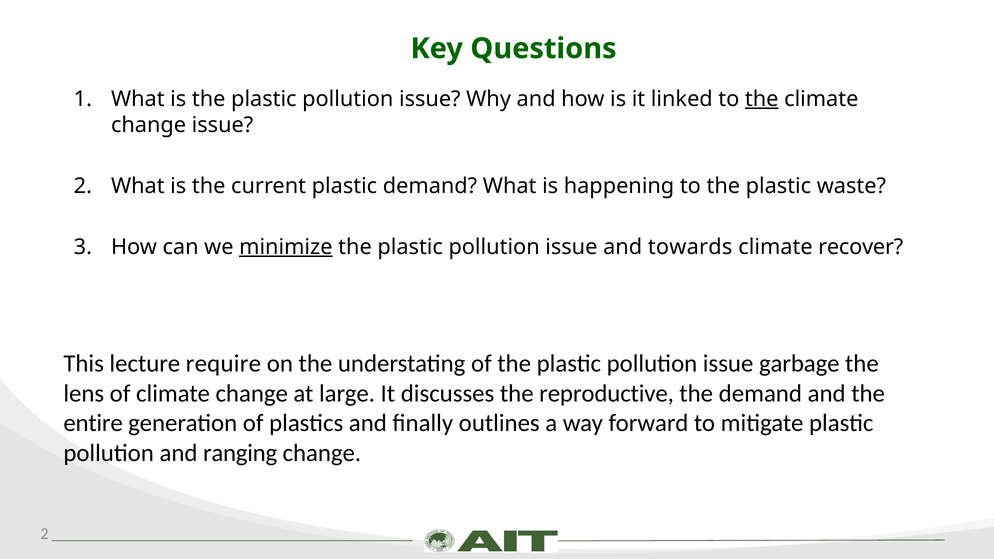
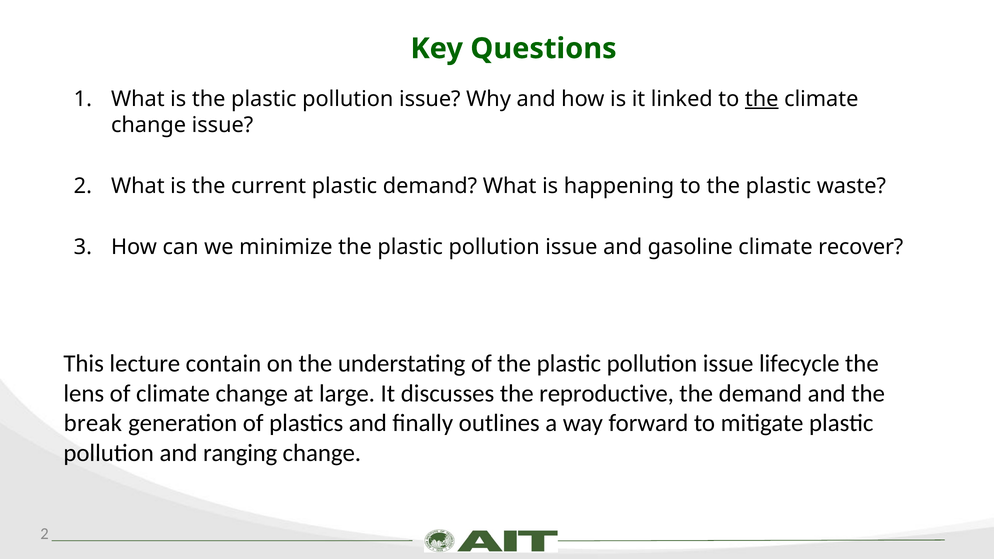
minimize underline: present -> none (286, 247)
towards: towards -> gasoline (690, 247)
require: require -> contain (224, 364)
garbage: garbage -> lifecycle (799, 364)
entire: entire -> break (93, 423)
